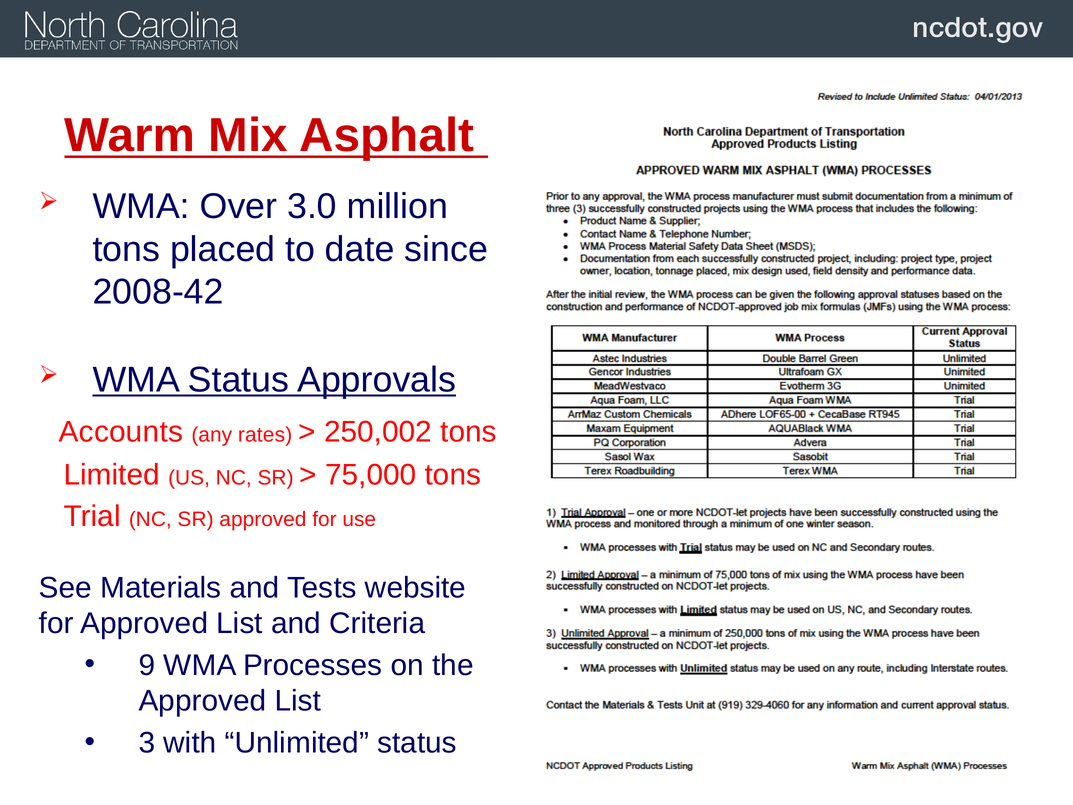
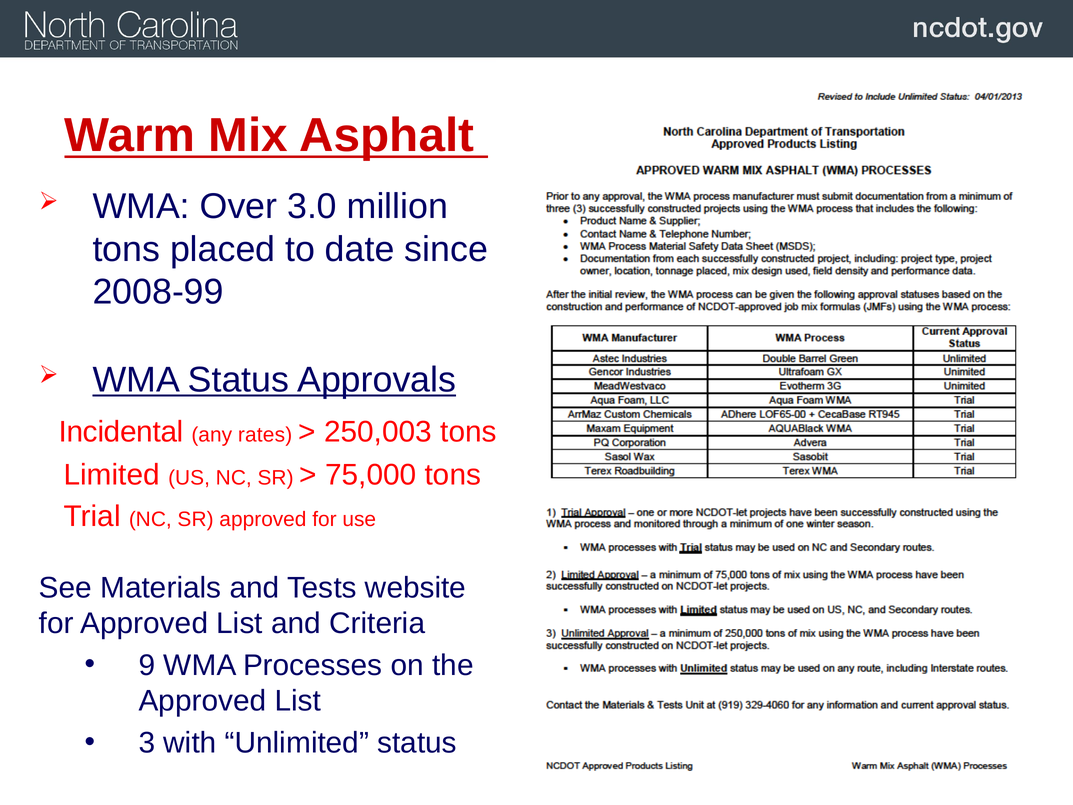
2008-42: 2008-42 -> 2008-99 (158, 292)
Accounts: Accounts -> Incidental (121, 432)
250,002: 250,002 -> 250,003 (378, 432)
